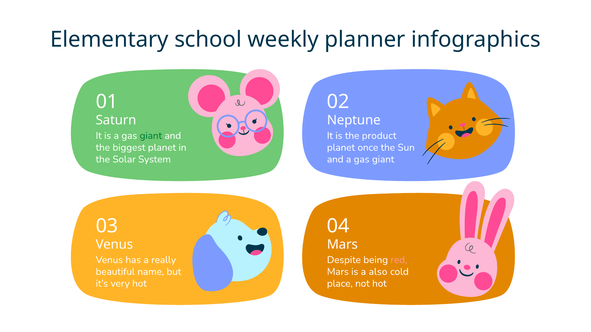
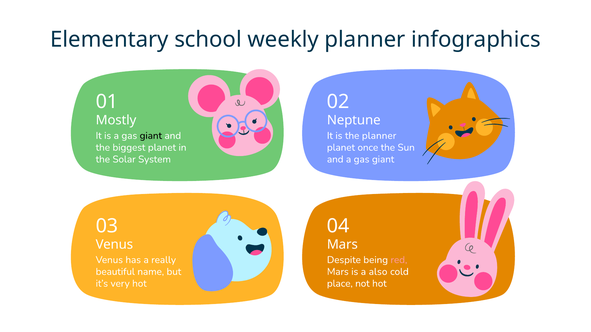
Saturn: Saturn -> Mostly (116, 120)
giant colour: green -> black (151, 136)
the product: product -> planner (379, 136)
